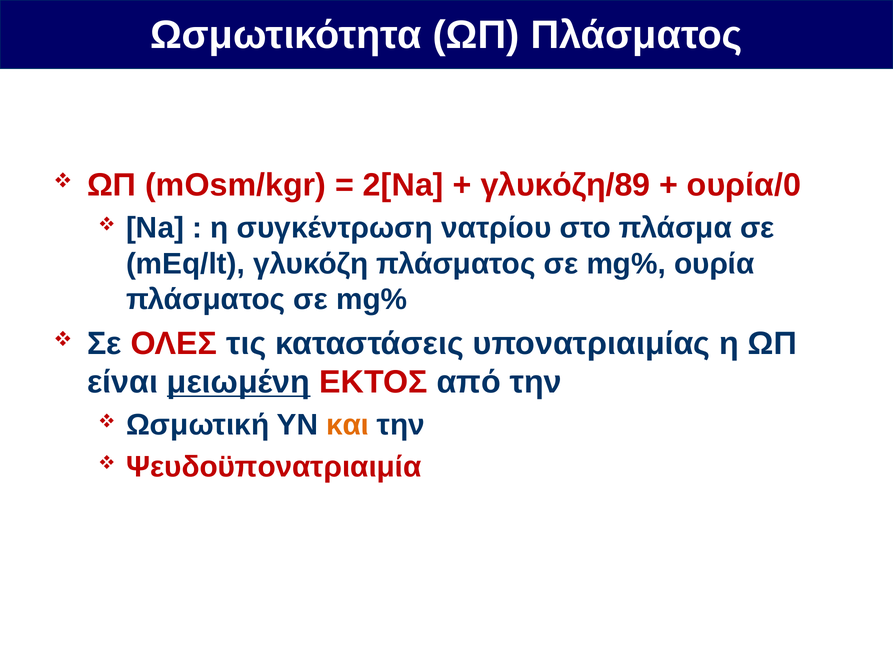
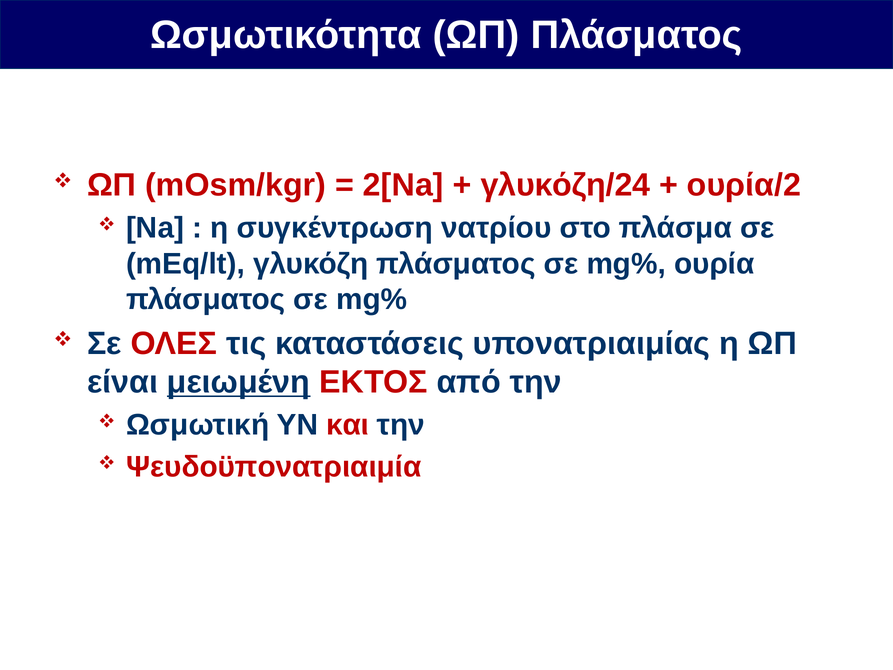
γλυκόζη/89: γλυκόζη/89 -> γλυκόζη/24 (565, 185)
ουρία/0: ουρία/0 -> ουρία/2 (744, 185)
και colour: orange -> red (348, 425)
